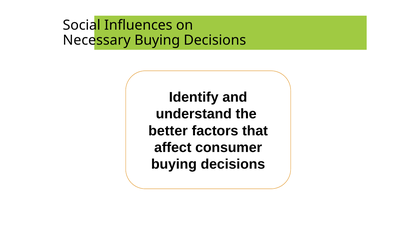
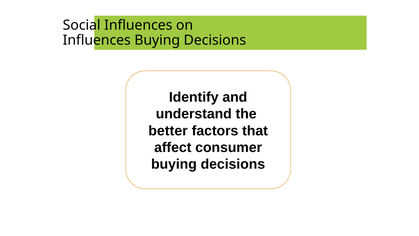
Necessary: Necessary -> Influences (97, 40)
